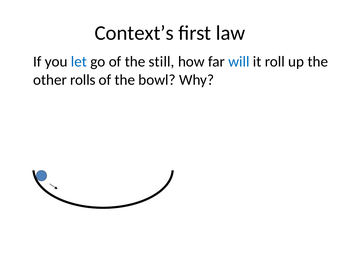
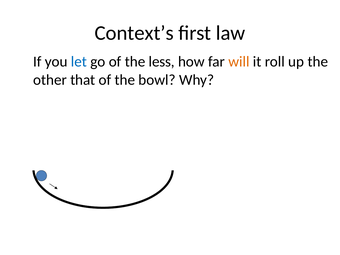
still: still -> less (162, 62)
will colour: blue -> orange (239, 62)
rolls: rolls -> that (83, 80)
